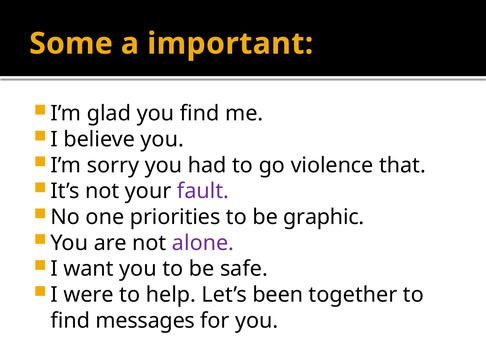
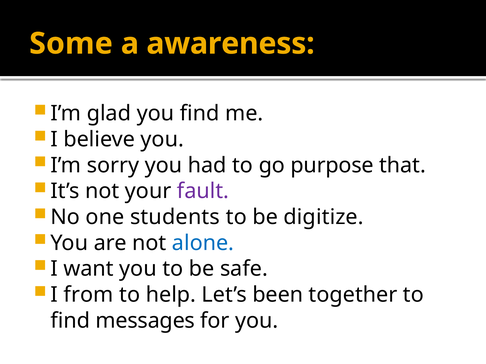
important: important -> awareness (231, 44)
violence: violence -> purpose (332, 166)
priorities: priorities -> students (175, 217)
graphic: graphic -> digitize (324, 217)
alone colour: purple -> blue (203, 243)
were: were -> from (88, 295)
